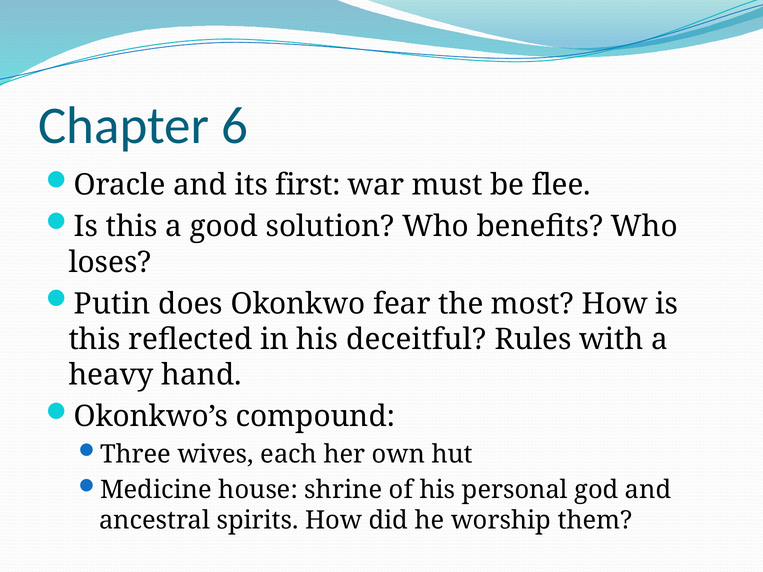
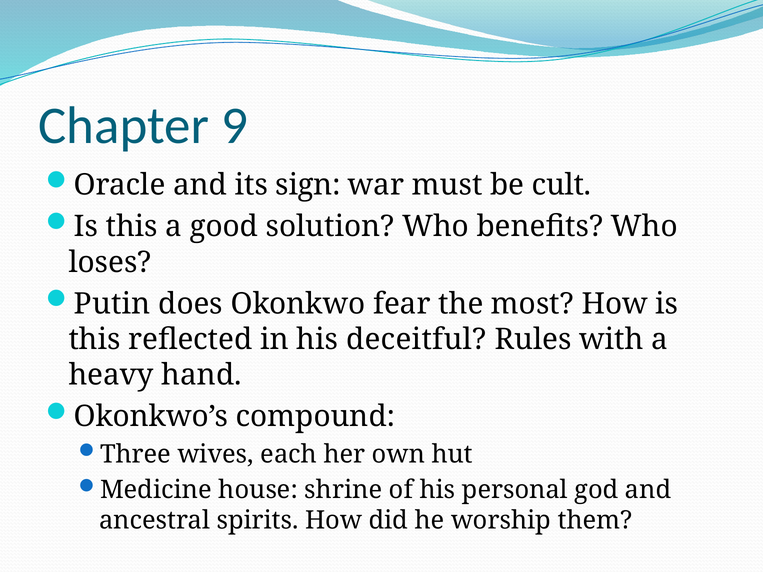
6: 6 -> 9 (235, 126)
first: first -> sign (308, 185)
flee: flee -> cult (561, 185)
